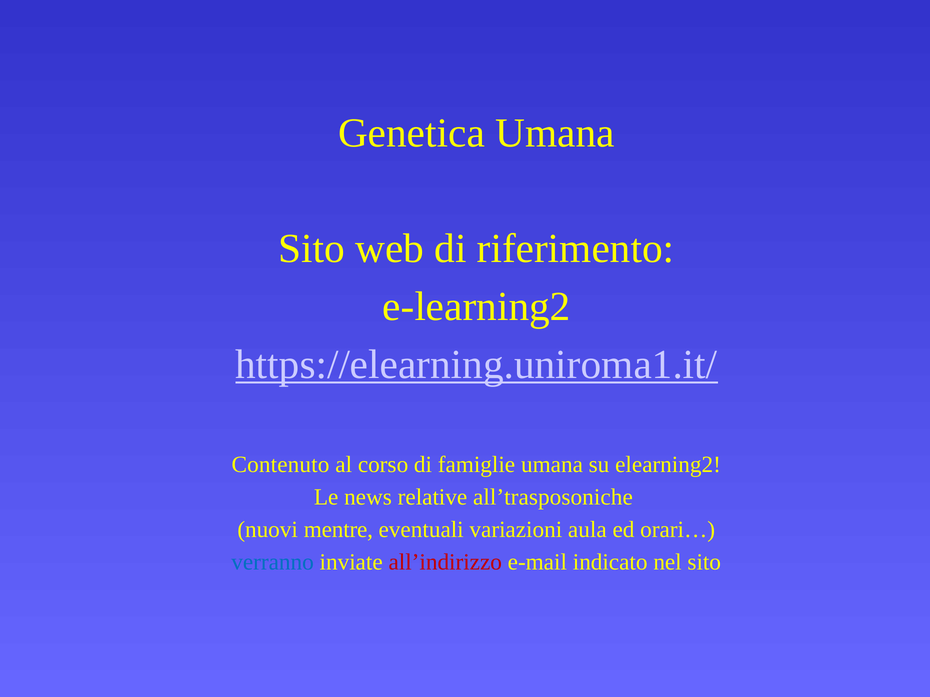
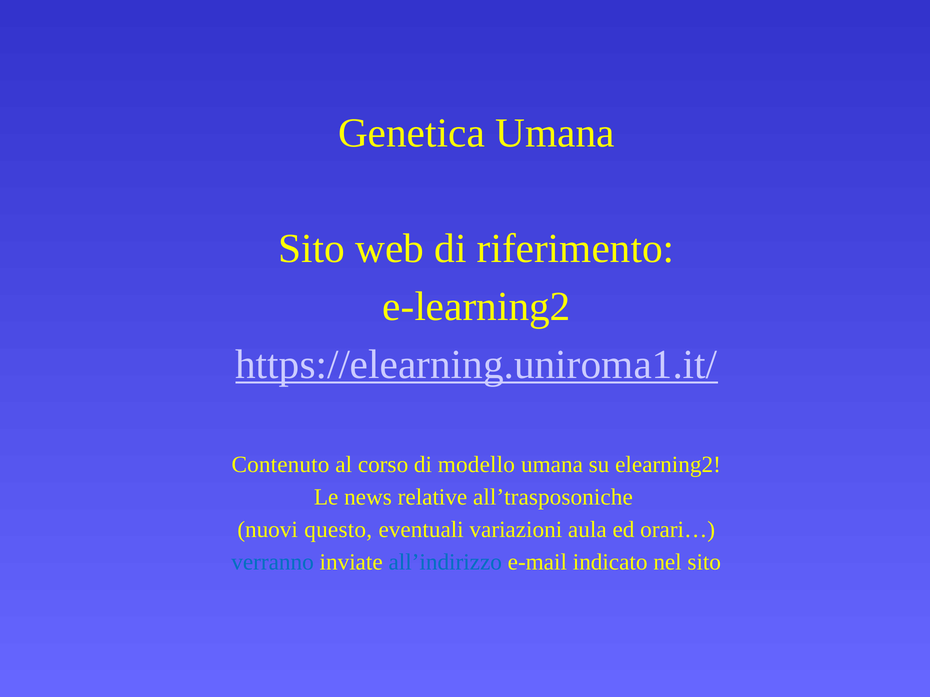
famiglie: famiglie -> modello (476, 465)
mentre: mentre -> questo (338, 530)
all’indirizzo colour: red -> blue (445, 562)
